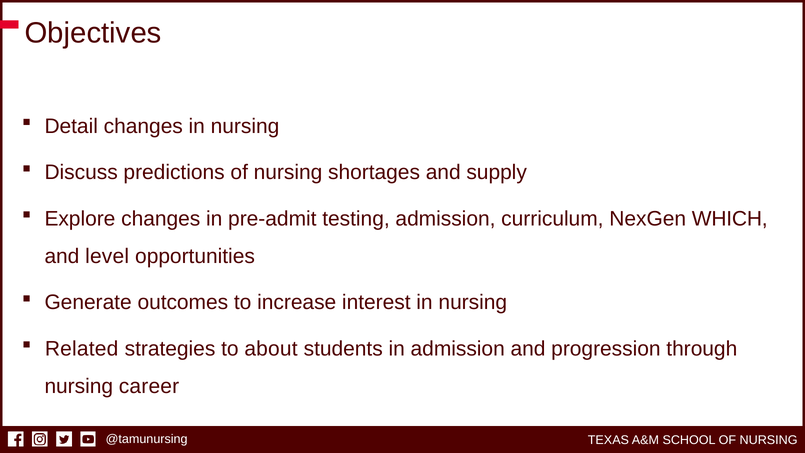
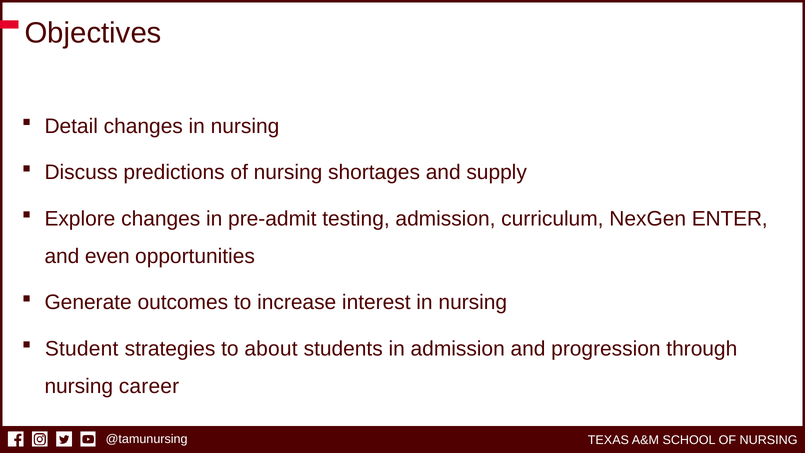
WHICH: WHICH -> ENTER (730, 219)
level: level -> even (107, 256)
Related: Related -> Student (82, 349)
